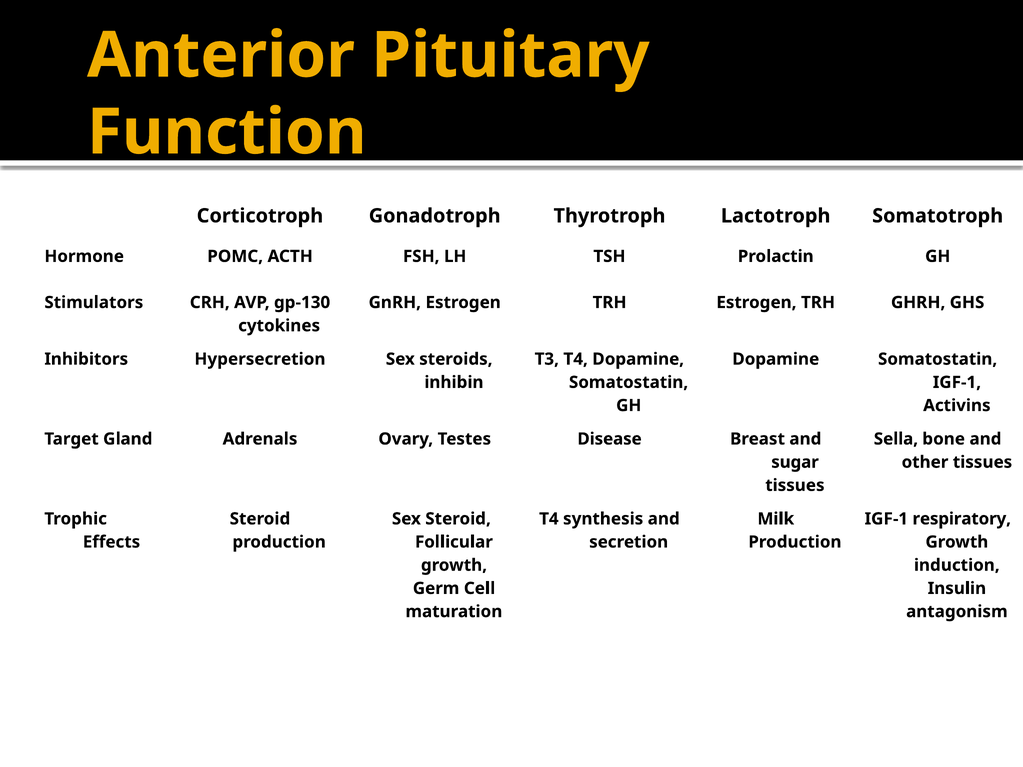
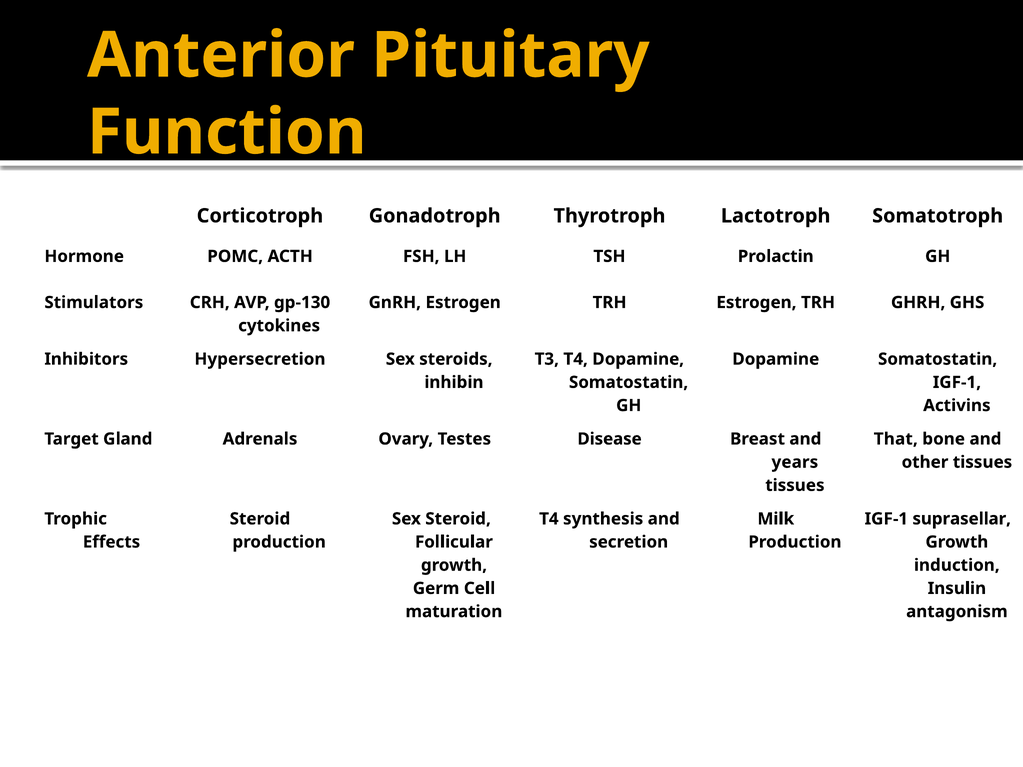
Sella: Sella -> That (896, 439)
sugar: sugar -> years (795, 462)
respiratory: respiratory -> suprasellar (962, 519)
